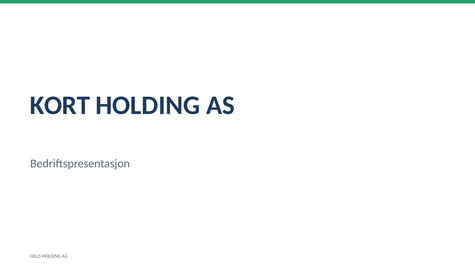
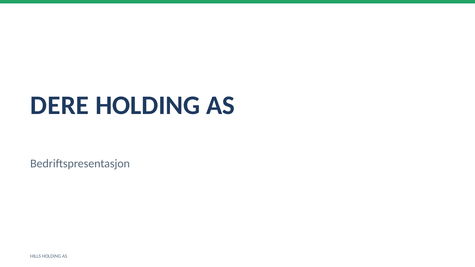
KORT: KORT -> DERE (60, 105)
